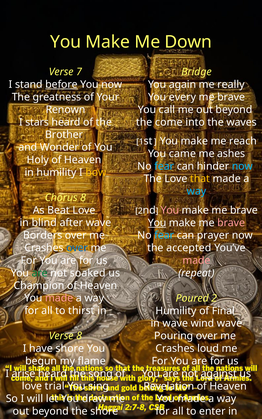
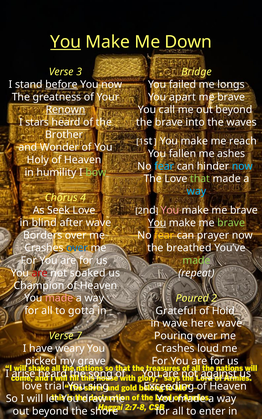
You underline: none -> present (66, 42)
7: 7 -> 3 (79, 72)
again: again -> failed (183, 84)
really: really -> longs (231, 84)
every: every -> apart (182, 97)
Renown underline: none -> present (66, 110)
the come: come -> brave (169, 122)
came: came -> fallen (183, 154)
bow colour: yellow -> light green (96, 173)
that colour: yellow -> light green (200, 179)
Chorus 8: 8 -> 4 (83, 198)
Beat: Beat -> Seek (59, 210)
brave colour: pink -> light green (231, 223)
fear colour: light blue -> yellow (164, 235)
accepted: accepted -> breathed (189, 248)
made colour: pink -> light green (196, 261)
are colour: green -> red (40, 273)
thirst: thirst -> gotta (81, 311)
Humility: Humility -> Grateful (176, 311)
Final: Final -> Hold (223, 311)
wind: wind -> here (202, 323)
Verse 8: 8 -> 7 (79, 336)
have shore: shore -> weary (70, 349)
begun: begun -> picked (41, 361)
flame: flame -> grave (92, 361)
song underline: none -> present (101, 374)
Revelation: Revelation -> Exceeding (169, 386)
